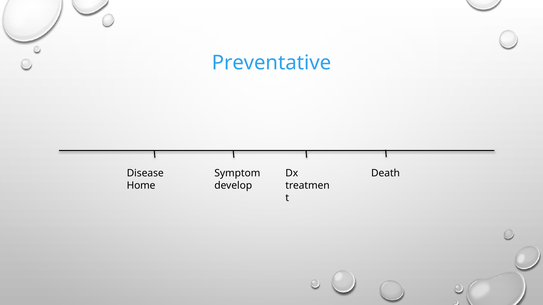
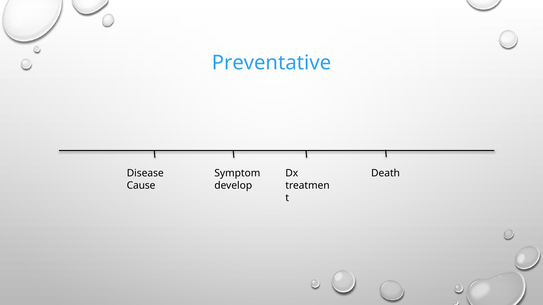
Home: Home -> Cause (141, 186)
